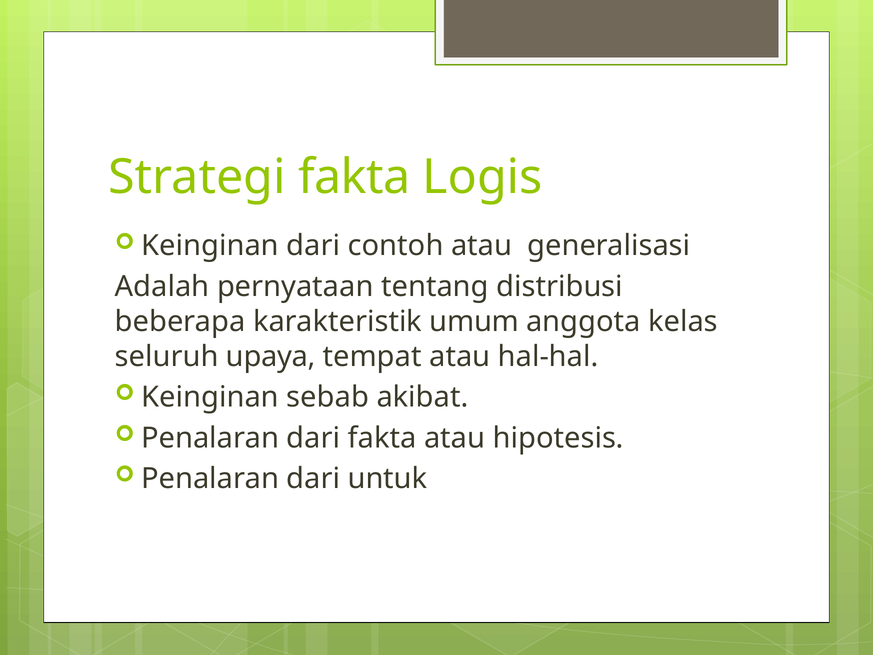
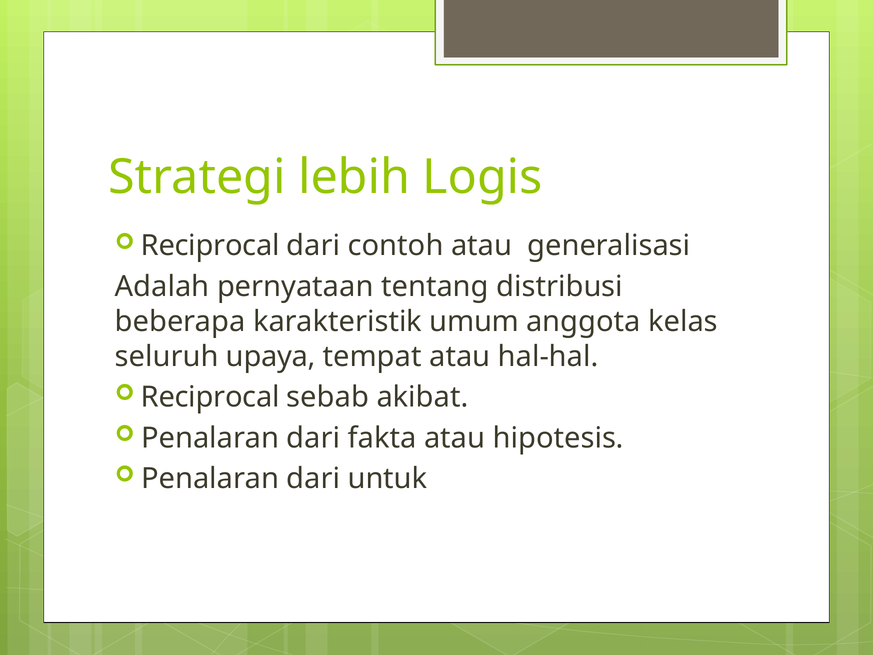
Strategi fakta: fakta -> lebih (354, 177)
Keinginan: Keinginan -> Reciprocal (210, 246)
Keinginan: Keinginan -> Reciprocal (210, 397)
